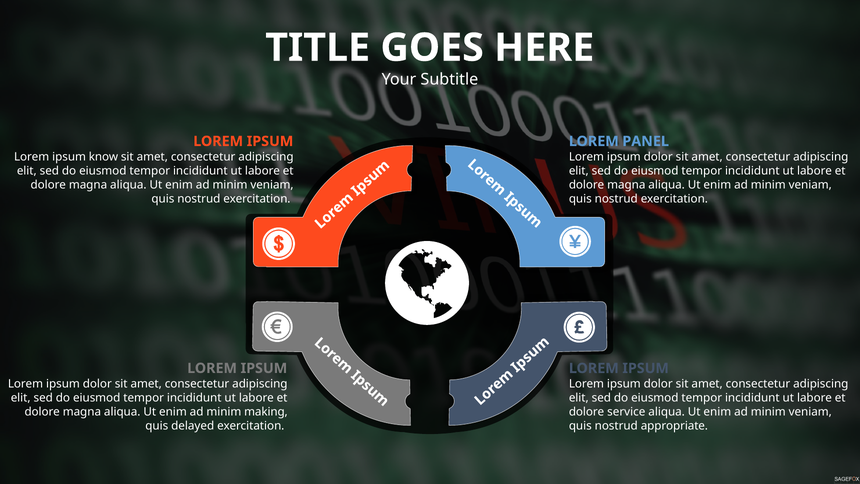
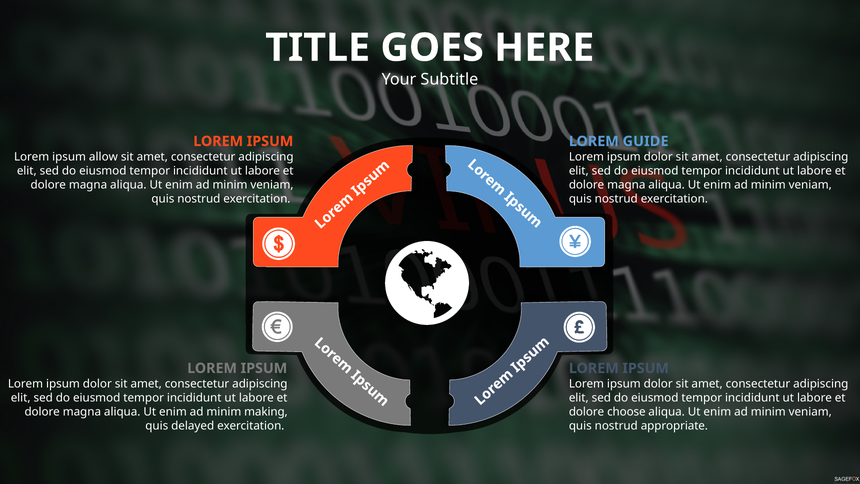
PANEL: PANEL -> GUIDE (646, 141)
know: know -> allow (103, 157)
service: service -> choose (626, 412)
